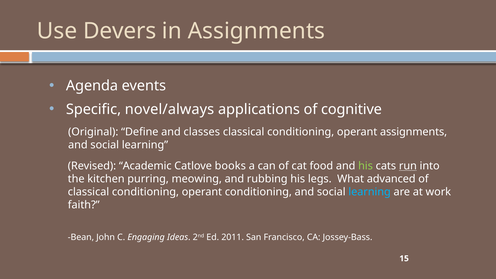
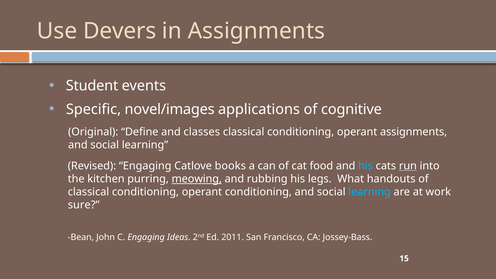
Agenda: Agenda -> Student (92, 86)
novel/always: novel/always -> novel/images (170, 109)
Revised Academic: Academic -> Engaging (145, 166)
his colour: light green -> light blue (366, 166)
meowing underline: none -> present (197, 179)
advanced: advanced -> handouts (391, 179)
faith: faith -> sure (84, 205)
